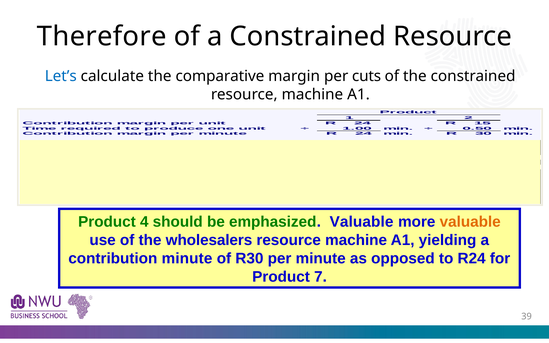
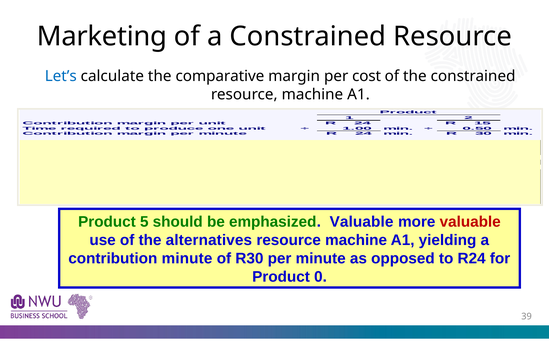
Therefore: Therefore -> Marketing (102, 36)
cuts: cuts -> cost (367, 76)
4: 4 -> 5 (144, 222)
valuable colour: orange -> red (470, 222)
wholesalers: wholesalers -> alternatives (209, 240)
7: 7 -> 0 (320, 277)
